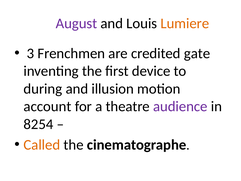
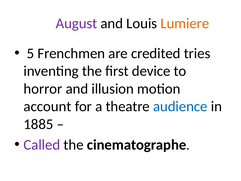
3: 3 -> 5 (31, 53)
gate: gate -> tries (197, 53)
during: during -> horror (43, 89)
audience colour: purple -> blue (180, 106)
8254: 8254 -> 1885 (38, 124)
Called colour: orange -> purple (42, 145)
